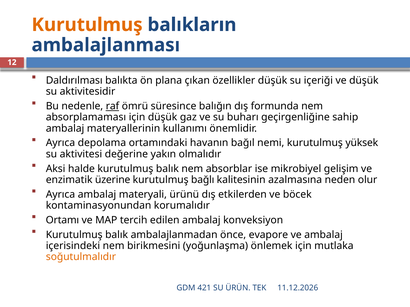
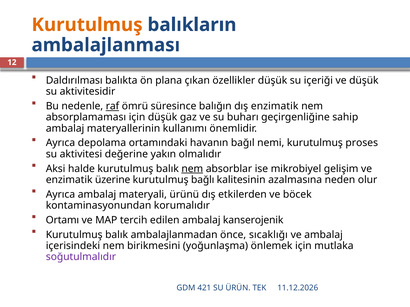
dış formunda: formunda -> enzimatik (275, 106)
yüksek: yüksek -> proses (362, 143)
nem underline: none -> present (192, 169)
konveksiyon: konveksiyon -> kanserojenik (253, 220)
evapore: evapore -> sıcaklığı (268, 235)
soğutulmalıdır colour: orange -> purple (81, 257)
